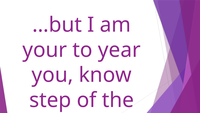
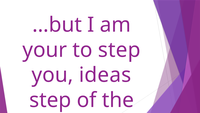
to year: year -> step (119, 50)
know: know -> ideas (105, 75)
